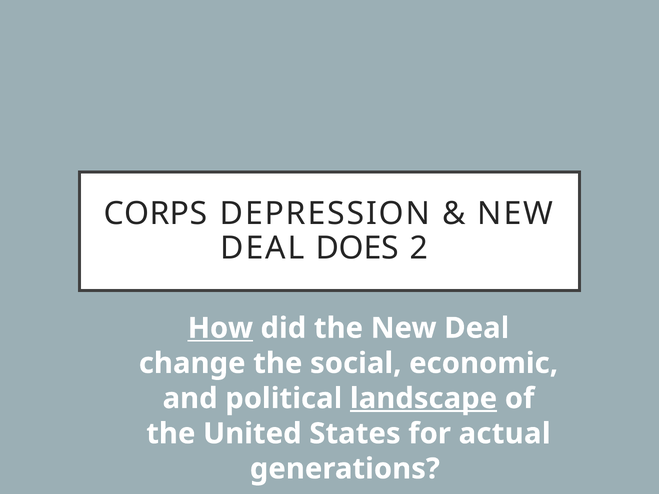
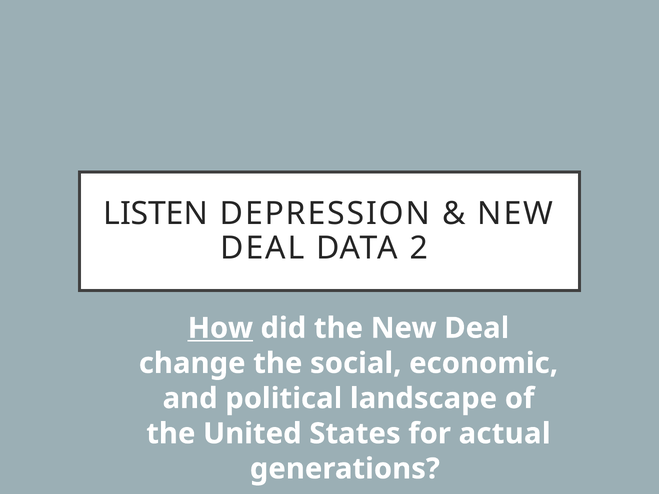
CORPS: CORPS -> LISTEN (156, 214)
DOES: DOES -> DATA (357, 248)
landscape underline: present -> none (424, 399)
